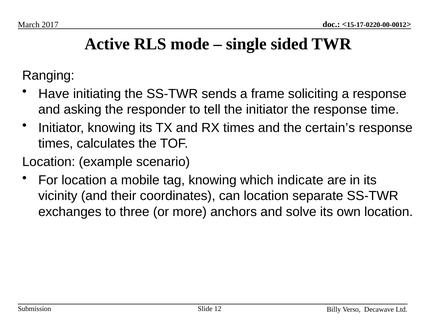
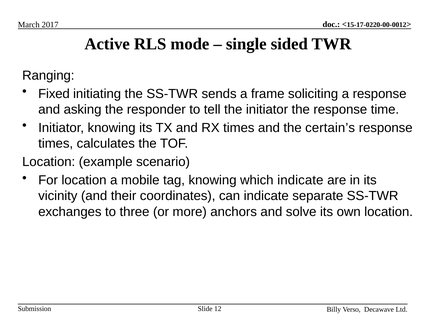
Have: Have -> Fixed (54, 94)
can location: location -> indicate (266, 196)
